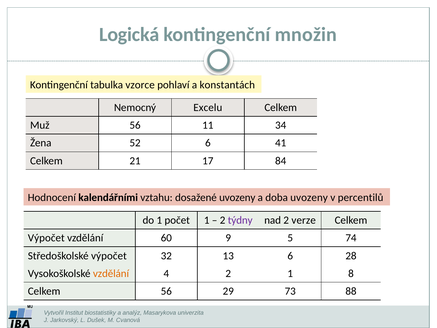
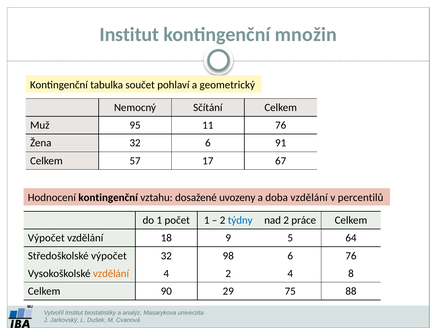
Logická: Logická -> Institut (129, 34)
vzorce: vzorce -> součet (140, 85)
konstantách: konstantách -> geometrický (227, 85)
Excelu: Excelu -> Sčítání (208, 107)
Muž 56: 56 -> 95 (135, 125)
11 34: 34 -> 76 (281, 125)
Žena 52: 52 -> 32 (135, 143)
41: 41 -> 91 (281, 143)
21: 21 -> 57 (135, 161)
84: 84 -> 67 (281, 161)
Hodnocení kalendářními: kalendářními -> kontingenční (108, 197)
doba uvozeny: uvozeny -> vzdělání (309, 197)
týdny colour: purple -> blue (240, 220)
verze: verze -> práce (304, 220)
60: 60 -> 18 (166, 238)
74: 74 -> 64 (351, 238)
13: 13 -> 98 (228, 256)
6 28: 28 -> 76 (351, 256)
2 1: 1 -> 4 (290, 273)
Celkem 56: 56 -> 90 (166, 291)
73: 73 -> 75 (290, 291)
